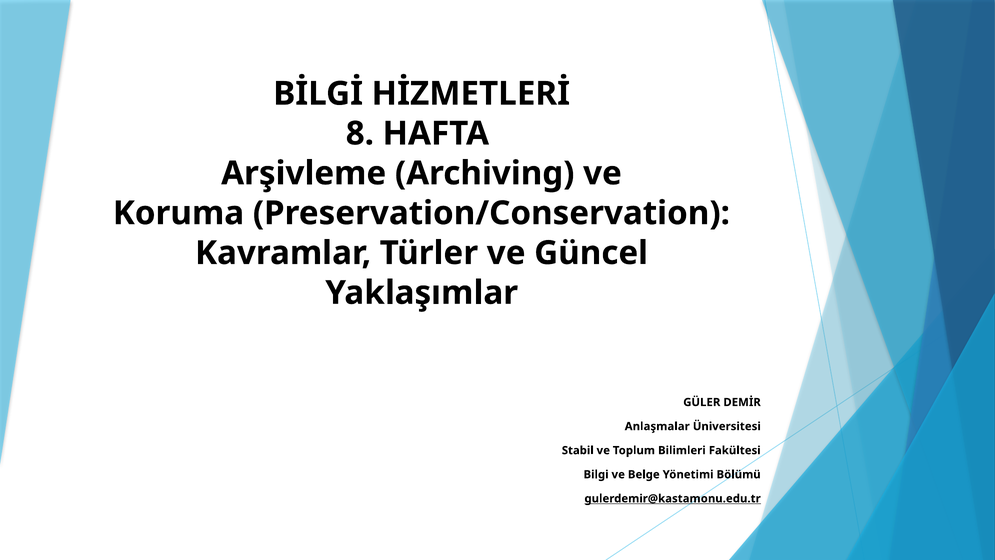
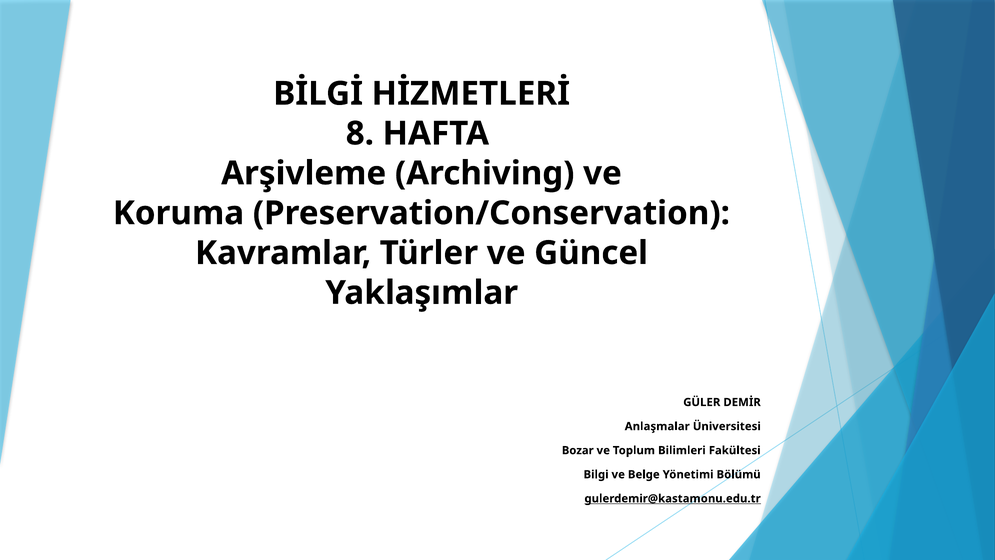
Stabil: Stabil -> Bozar (578, 450)
